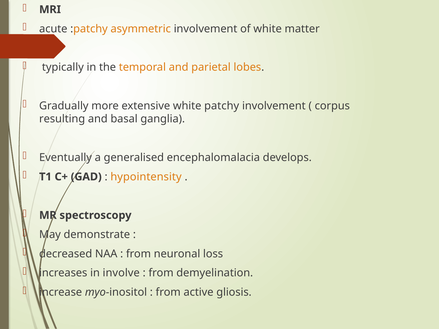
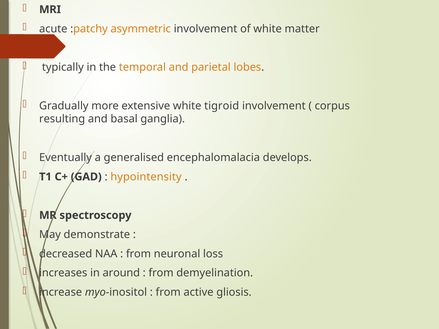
patchy: patchy -> tigroid (222, 106)
involve: involve -> around (121, 273)
